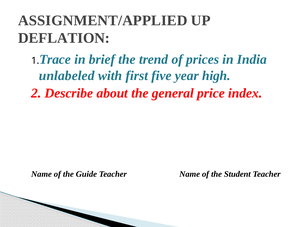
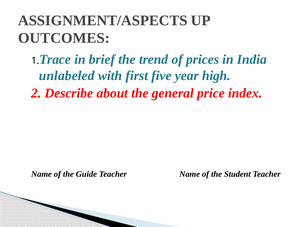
ASSIGNMENT/APPLIED: ASSIGNMENT/APPLIED -> ASSIGNMENT/ASPECTS (103, 20)
DEFLATION: DEFLATION -> OUTCOMES (64, 38)
